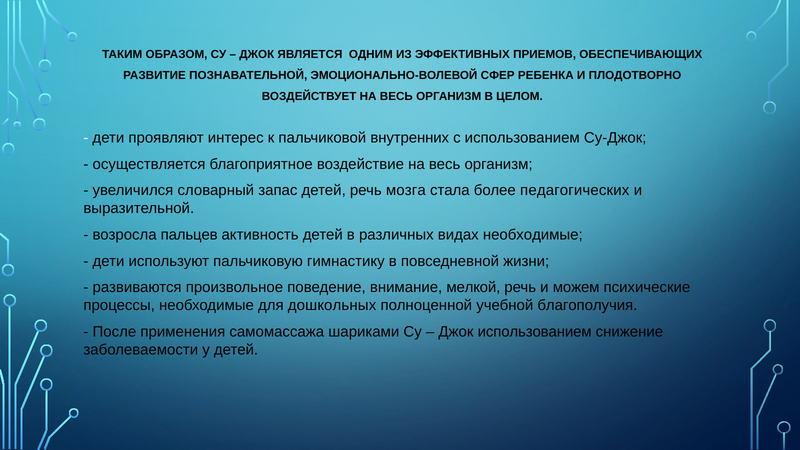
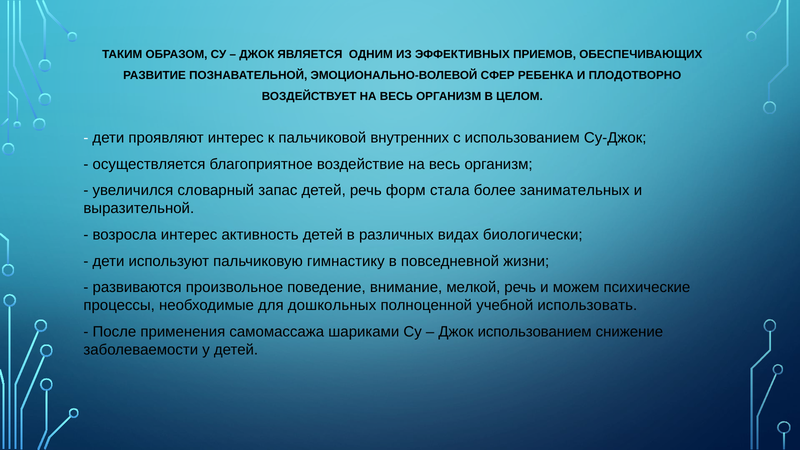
мозга: мозга -> форм (406, 191)
педагогических: педагогических -> занимательных (575, 191)
возросла пальцев: пальцев -> интерес (189, 235)
видах необходимые: необходимые -> биологически (533, 235)
благополучия: благополучия -> использовать (587, 306)
